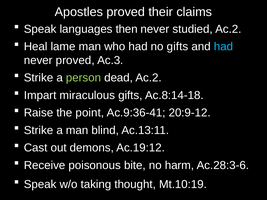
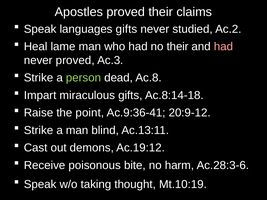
languages then: then -> gifts (127, 29)
no gifts: gifts -> their (178, 47)
had colour: light blue -> pink (224, 47)
dead Ac.2: Ac.2 -> Ac.8 (149, 78)
